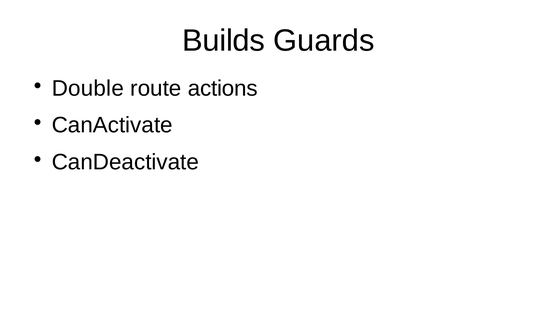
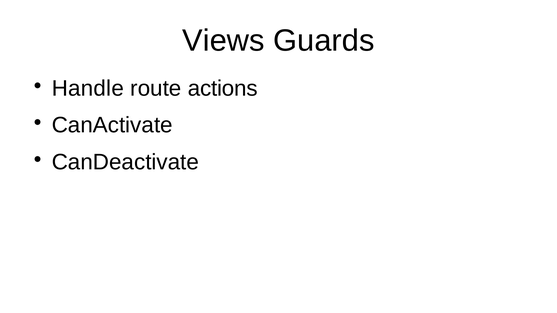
Builds: Builds -> Views (223, 41)
Double: Double -> Handle (88, 88)
